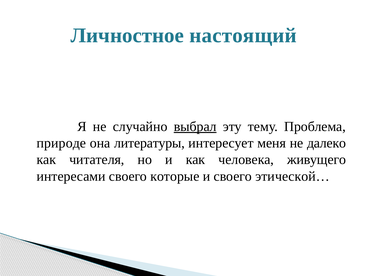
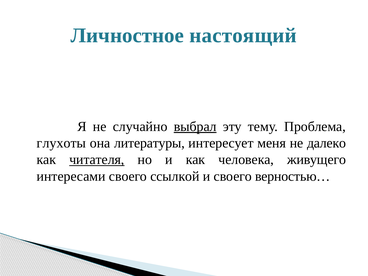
природе: природе -> глухоты (61, 143)
читателя underline: none -> present (97, 160)
которые: которые -> ссылкой (175, 176)
этической…: этической… -> верностью… (293, 176)
